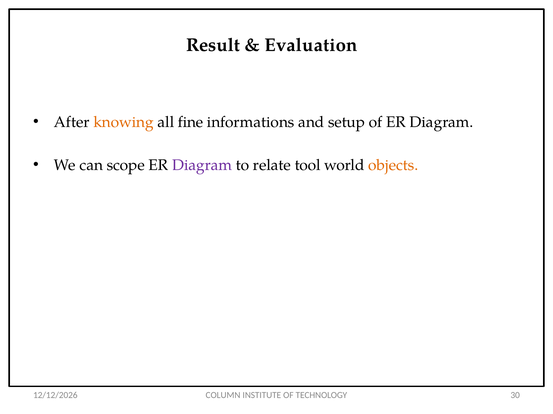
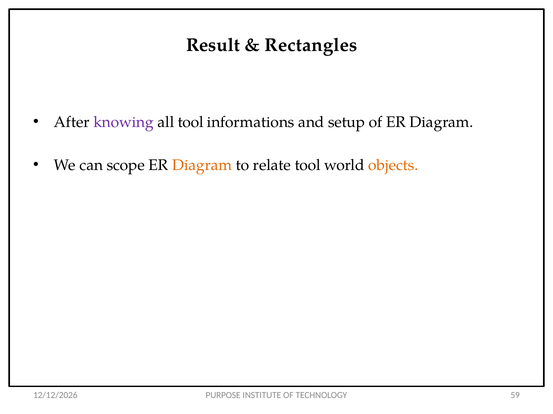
Evaluation: Evaluation -> Rectangles (311, 45)
knowing colour: orange -> purple (124, 122)
all fine: fine -> tool (191, 122)
Diagram colour: purple -> orange (202, 165)
COLUMN: COLUMN -> PURPOSE (223, 396)
30: 30 -> 59 (515, 396)
